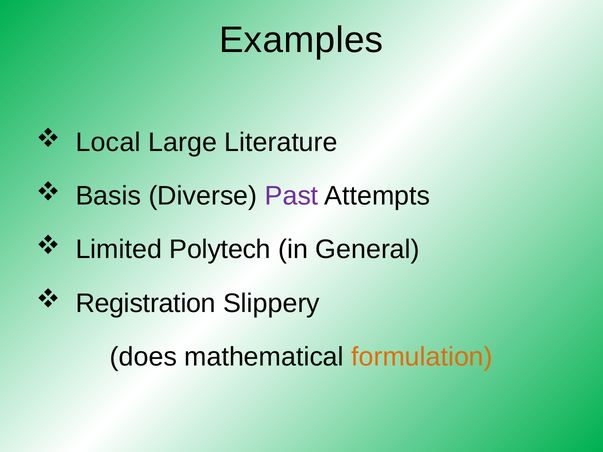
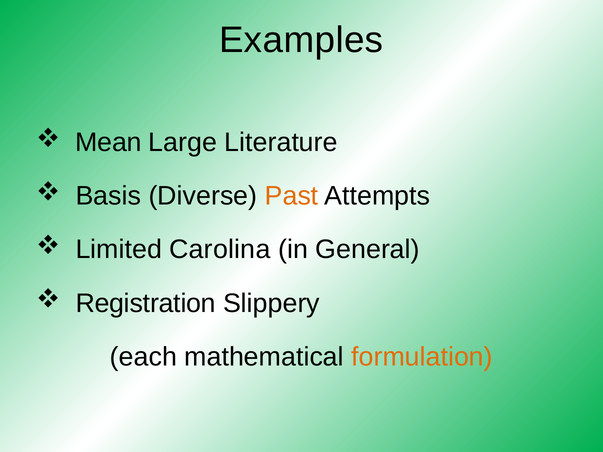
Local: Local -> Mean (108, 143)
Past colour: purple -> orange (292, 196)
Polytech: Polytech -> Carolina (220, 250)
does: does -> each (143, 357)
